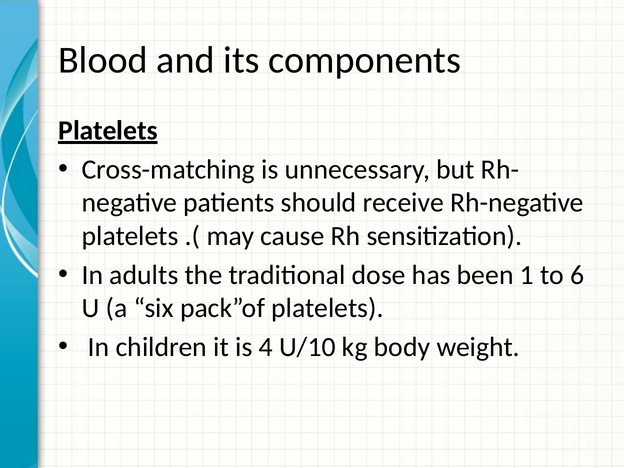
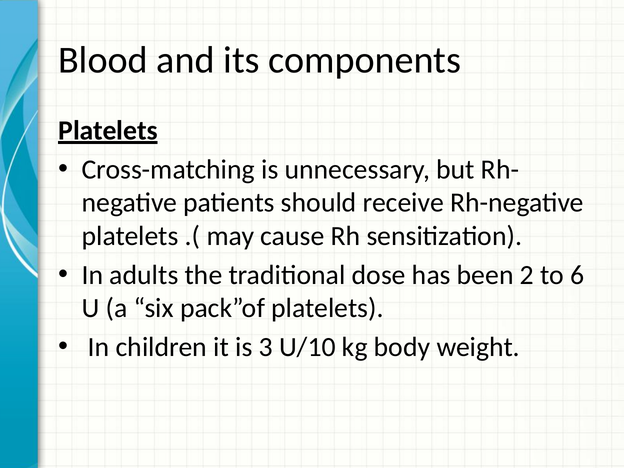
1: 1 -> 2 (527, 275)
4: 4 -> 3 (266, 347)
